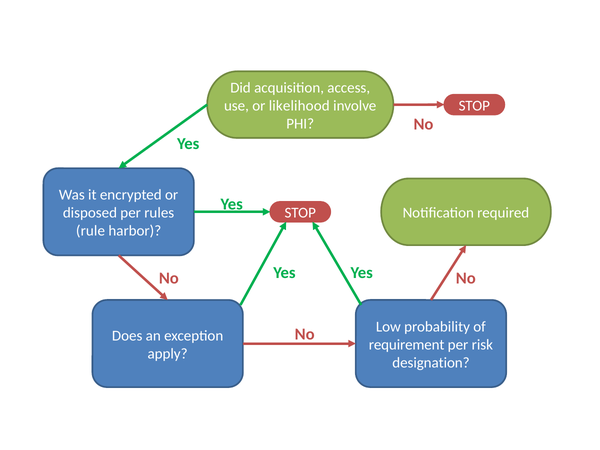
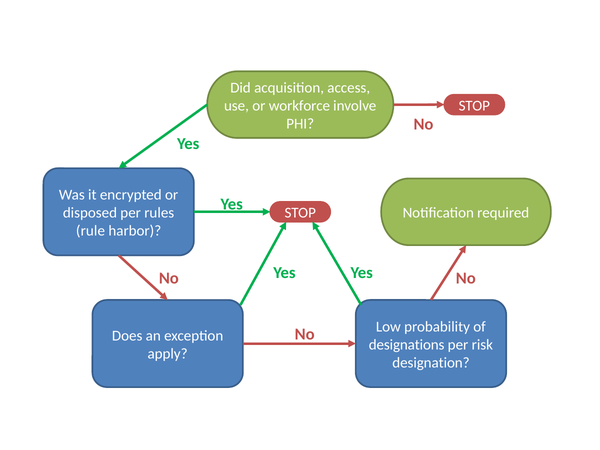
likelihood: likelihood -> workforce (299, 106)
requirement: requirement -> designations (407, 345)
